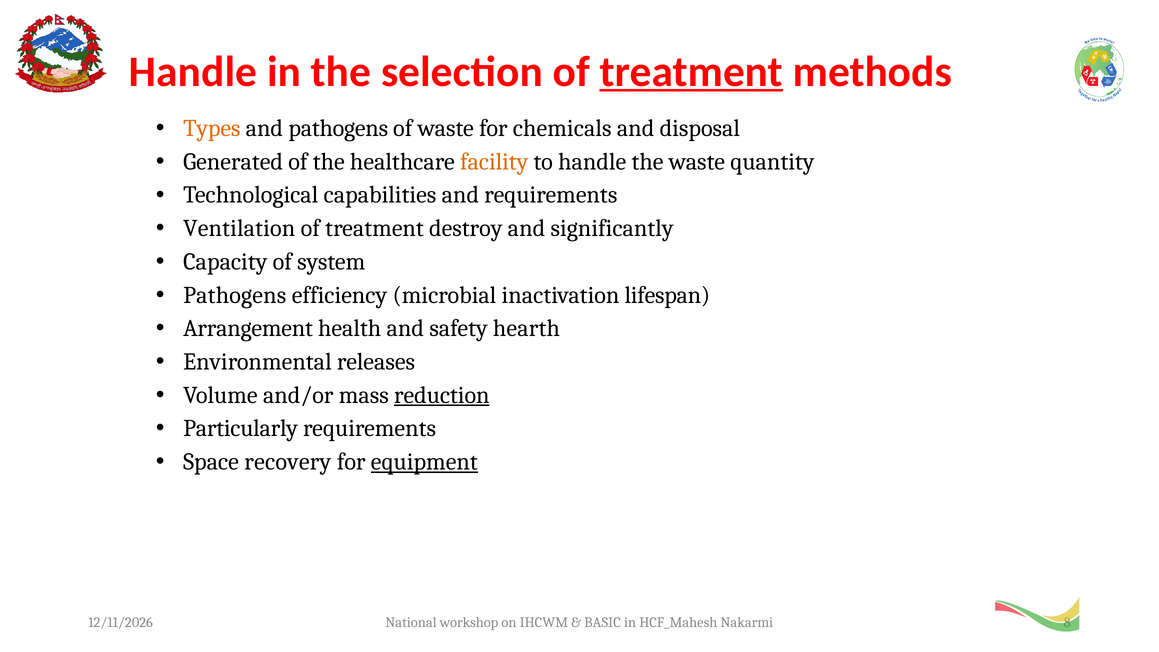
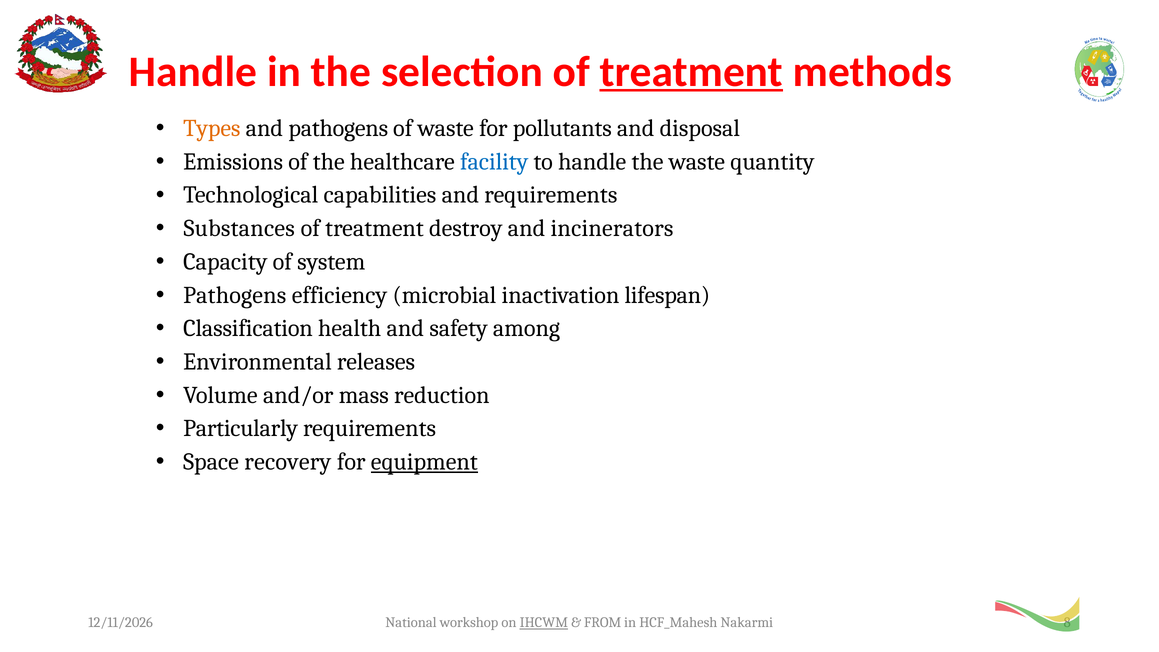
chemicals: chemicals -> pollutants (562, 128)
Generated: Generated -> Emissions (233, 162)
facility colour: orange -> blue (494, 162)
Ventilation: Ventilation -> Substances (239, 228)
significantly: significantly -> incinerators (612, 228)
Arrangement: Arrangement -> Classification (248, 328)
hearth: hearth -> among (527, 328)
reduction underline: present -> none (442, 395)
IHCWM underline: none -> present (544, 623)
BASIC: BASIC -> FROM (603, 623)
